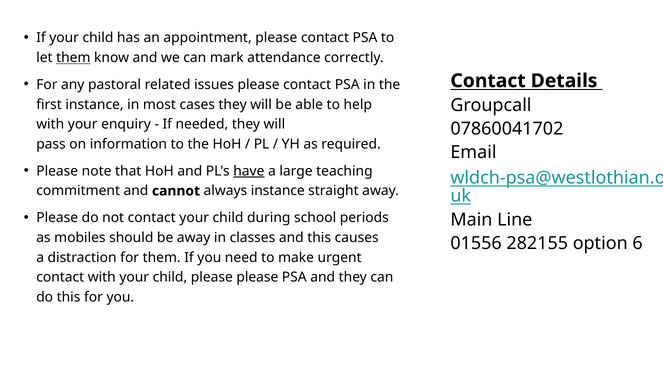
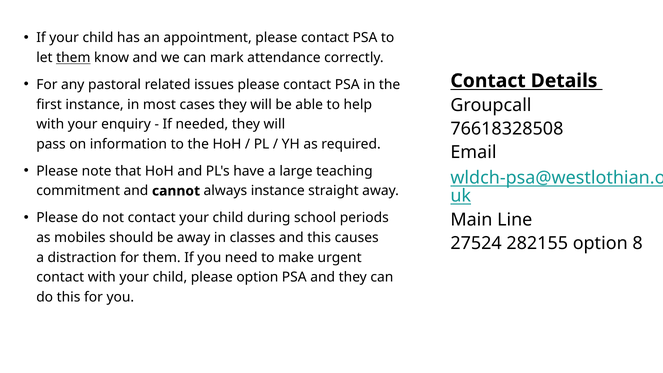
07860041702: 07860041702 -> 76618328508 (507, 129)
have underline: present -> none (249, 171)
01556: 01556 -> 27524 (476, 243)
6: 6 -> 8 (638, 243)
please please: please -> option (257, 277)
